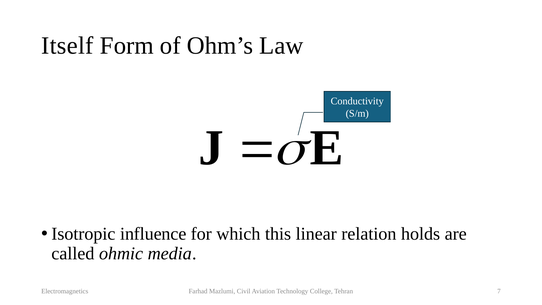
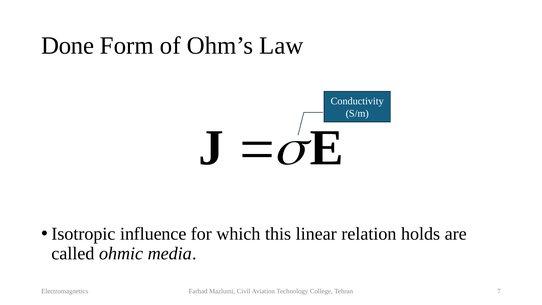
Itself: Itself -> Done (68, 46)
